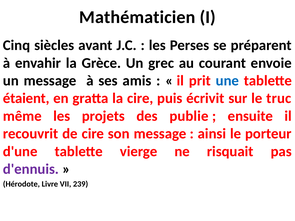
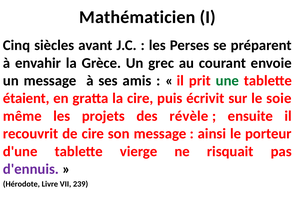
une colour: blue -> green (227, 81)
truc: truc -> soie (279, 98)
publie: publie -> révèle (189, 116)
